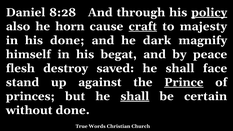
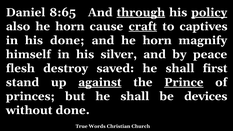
8:28: 8:28 -> 8:65 (63, 12)
through underline: none -> present (141, 12)
majesty: majesty -> captives (204, 26)
and he dark: dark -> horn (157, 40)
begat: begat -> silver (119, 54)
face: face -> first (215, 68)
against underline: none -> present (100, 82)
shall underline: present -> none (135, 96)
certain: certain -> devices (206, 96)
